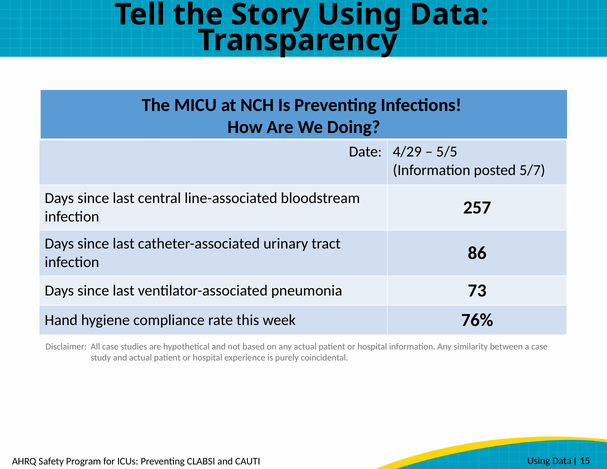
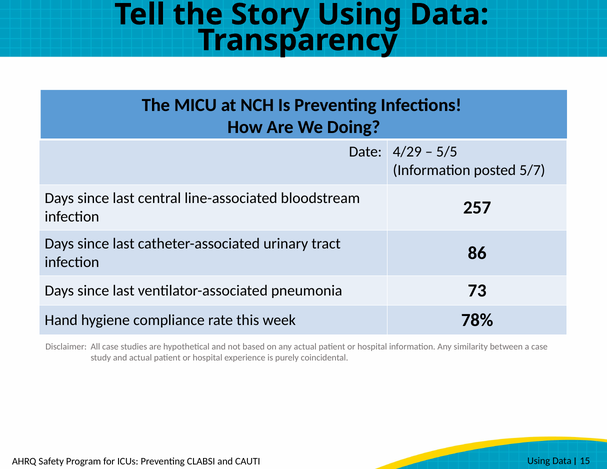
76%: 76% -> 78% (477, 320)
